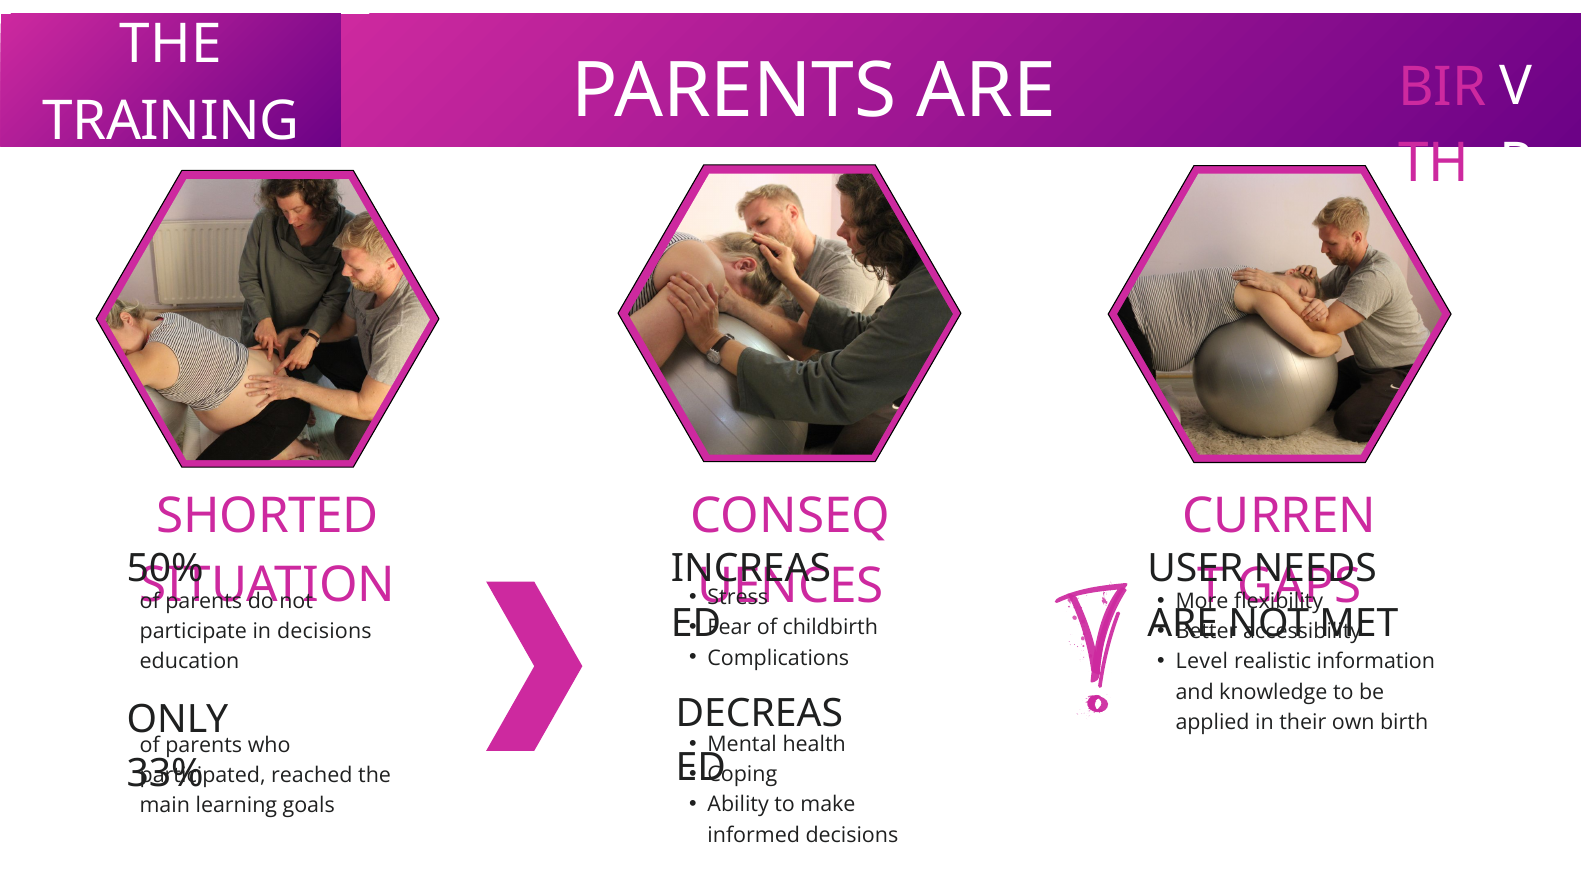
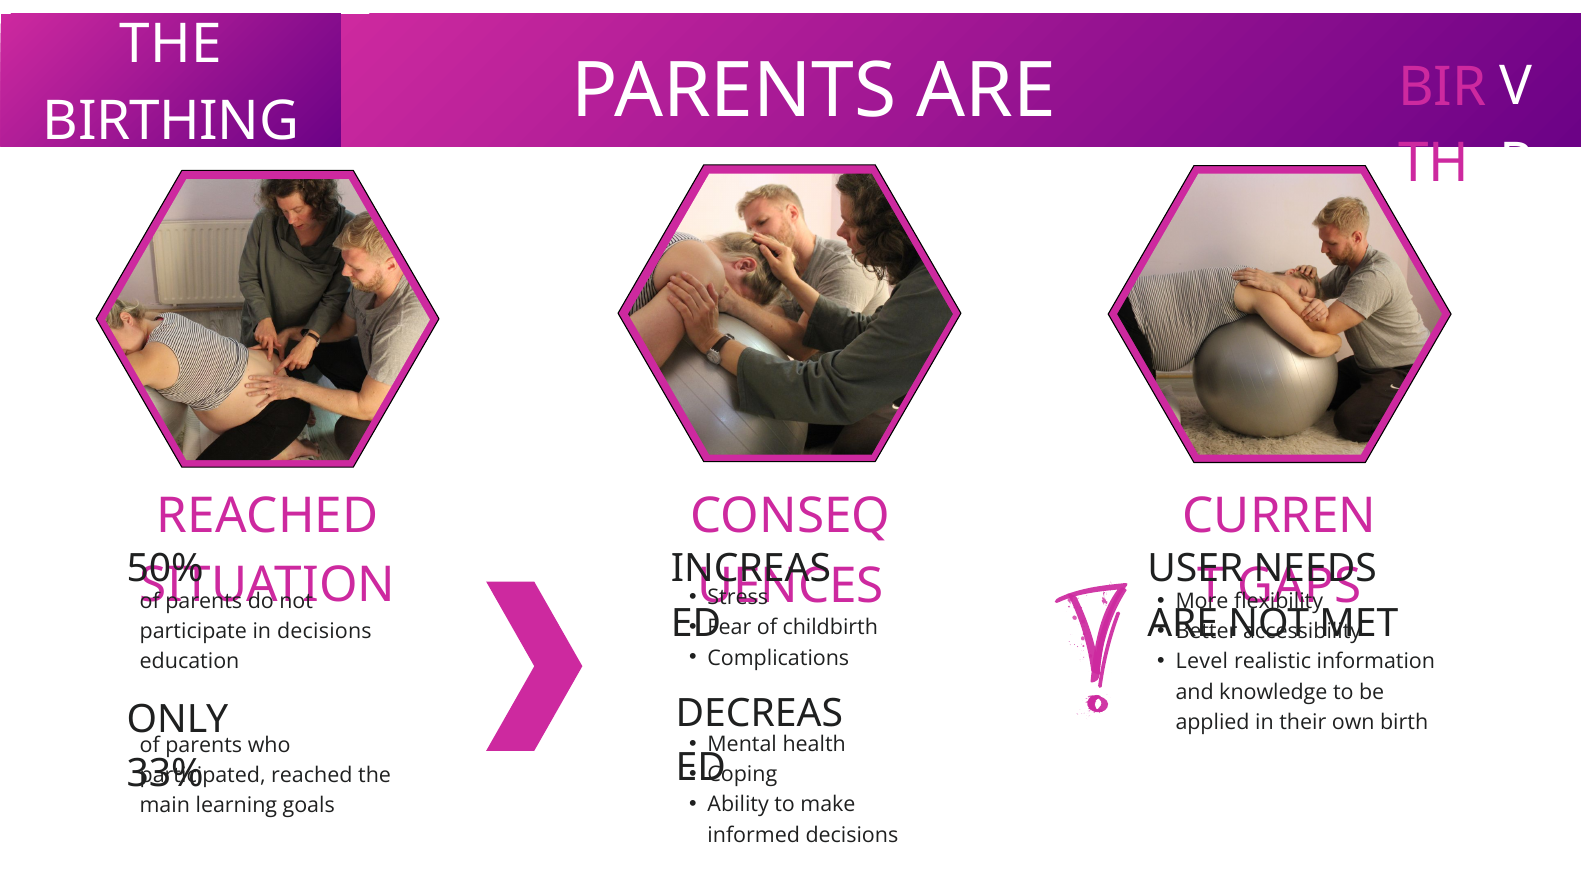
TRAINING: TRAINING -> BIRTHING (171, 122)
SHORTED: SHORTED -> REACHED (268, 516)
